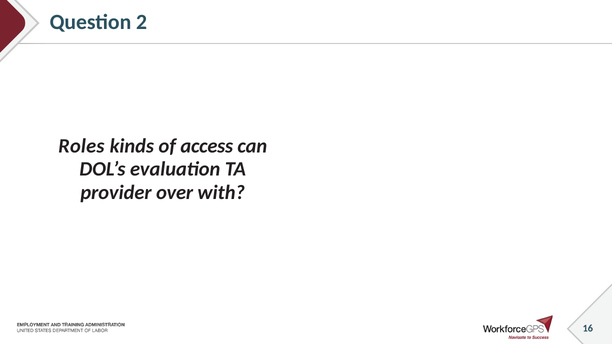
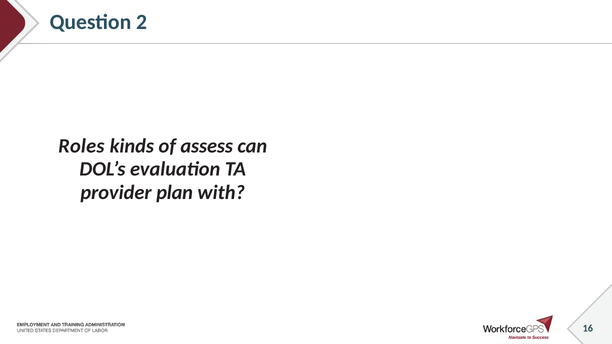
access: access -> assess (207, 146)
over: over -> plan (175, 192)
